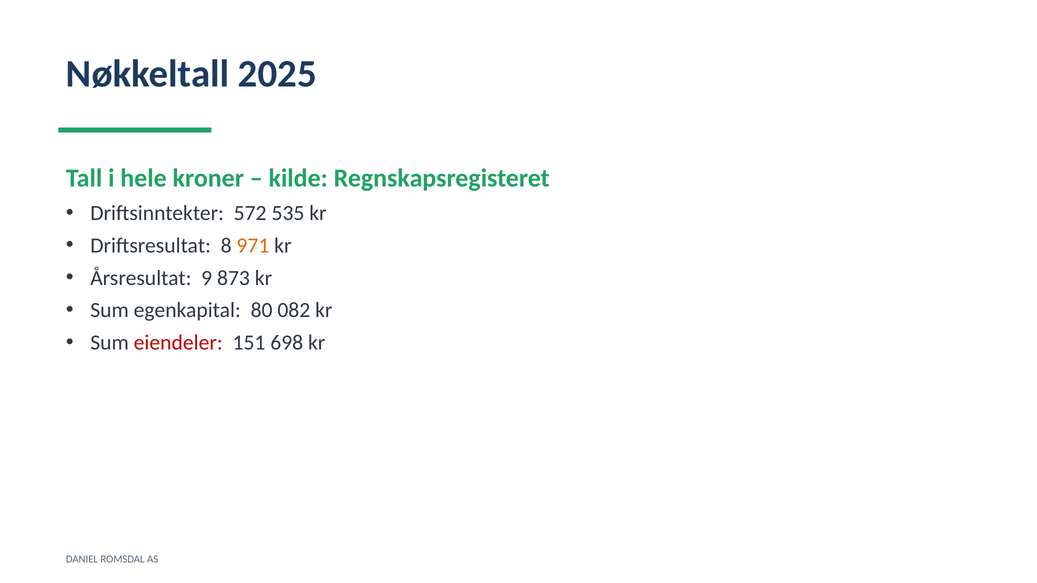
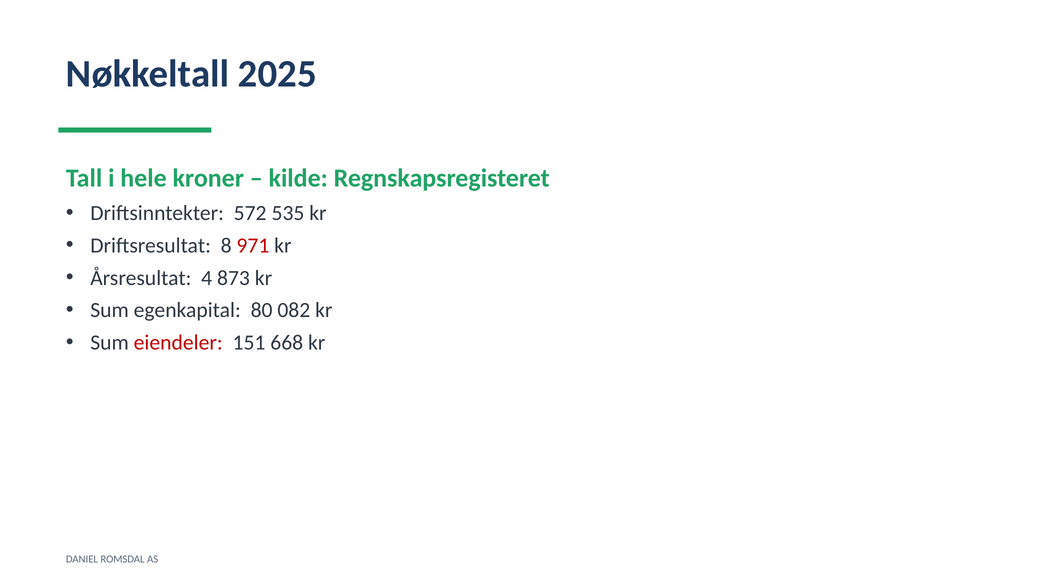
971 colour: orange -> red (253, 246)
9: 9 -> 4 (207, 278)
698: 698 -> 668 (287, 343)
